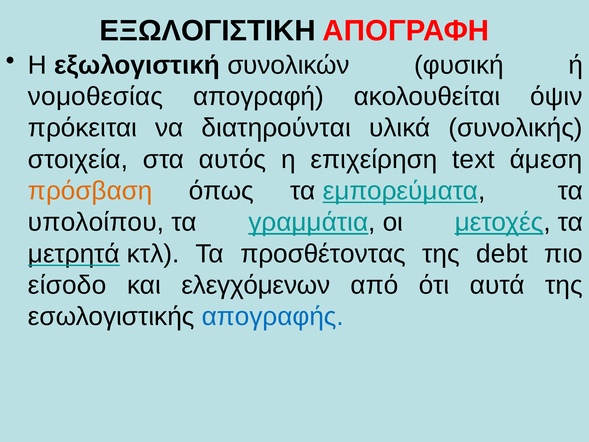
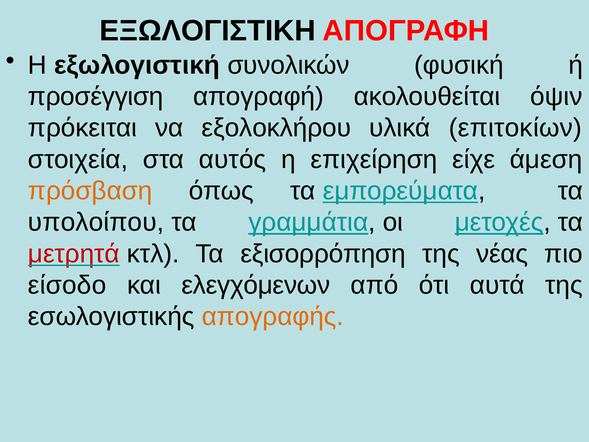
νομοθεσίας: νομοθεσίας -> προσέγγιση (96, 97)
διατηρούνται: διατηρούνται -> εξολοκλήρου (276, 128)
συνολικής: συνολικής -> επιτοκίων (515, 128)
text: text -> είχε (474, 159)
μετρητά colour: black -> red (74, 254)
προσθέτοντας: προσθέτοντας -> εξισορρόπηση (323, 254)
debt: debt -> νέας (502, 254)
απογραφής colour: blue -> orange (273, 316)
